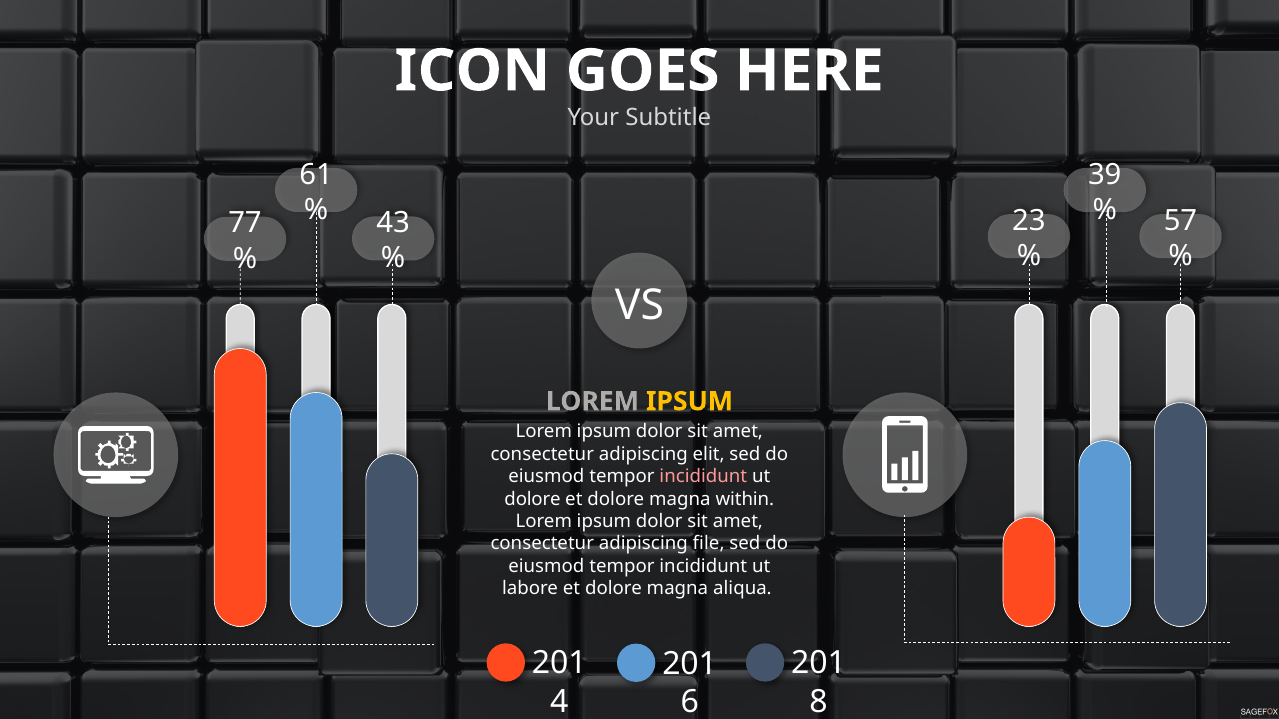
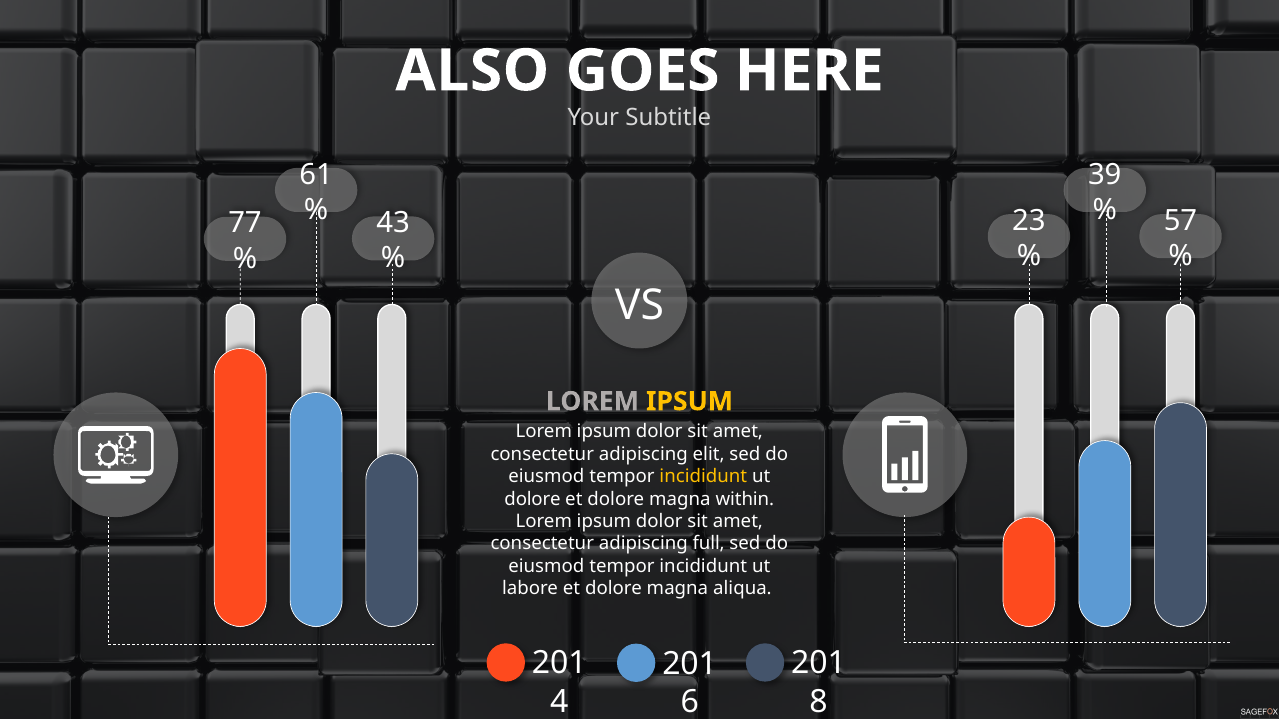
ICON: ICON -> ALSO (472, 71)
incididunt colour: pink -> yellow (703, 477)
file: file -> full (709, 544)
